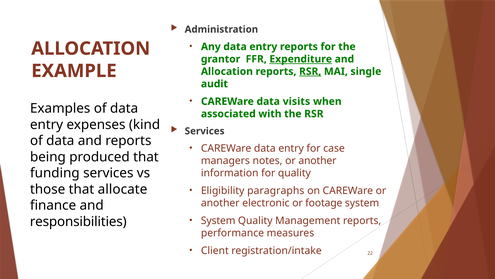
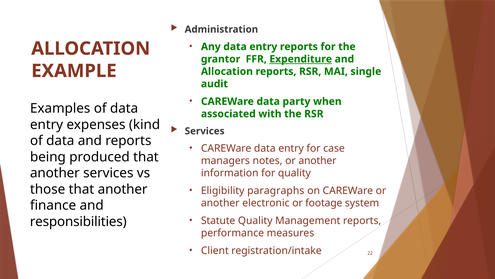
RSR underline: present -> none (310, 71)
visits: visits -> party (296, 101)
funding: funding -> another (55, 173)
those that allocate: allocate -> another (123, 189)
System: System -> Statute (218, 220)
